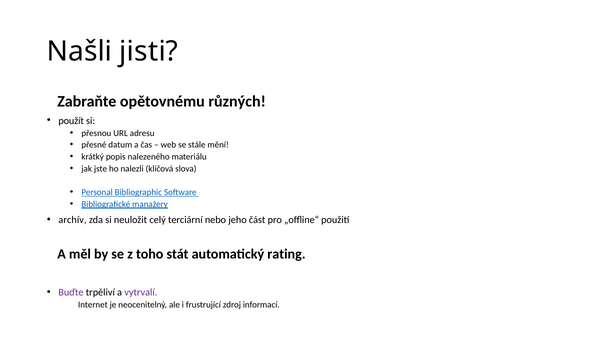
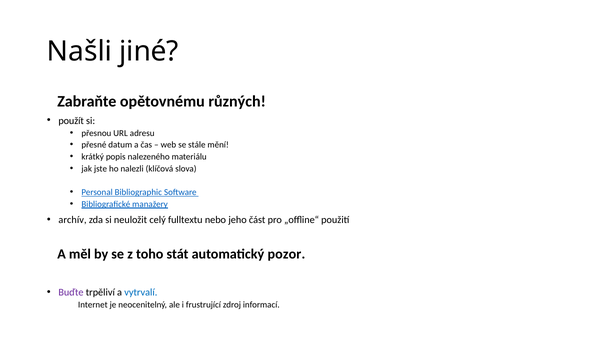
jisti: jisti -> jiné (149, 52)
terciární: terciární -> fulltextu (185, 220)
rating: rating -> pozor (286, 254)
vytrvalí colour: purple -> blue (141, 292)
